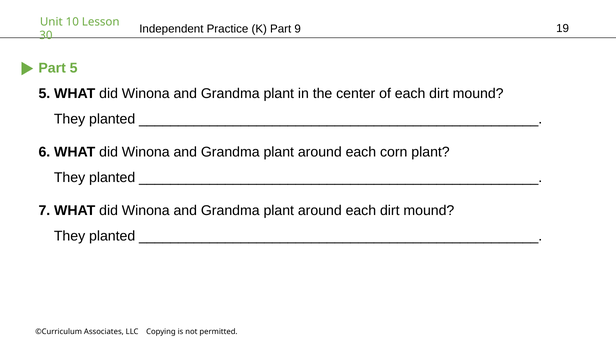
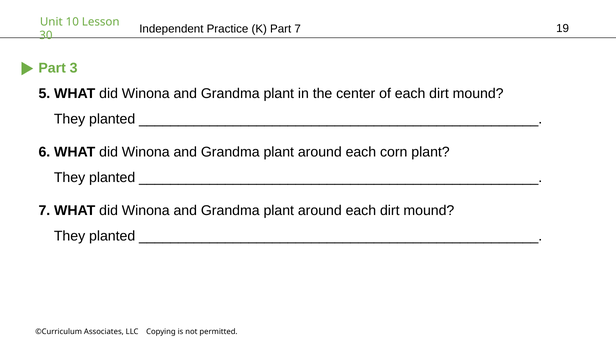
Part 9: 9 -> 7 (298, 29)
Part 5: 5 -> 3 (74, 68)
